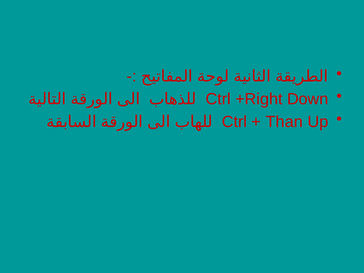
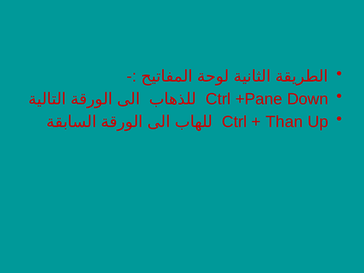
+Right: +Right -> +Pane (259, 99)
